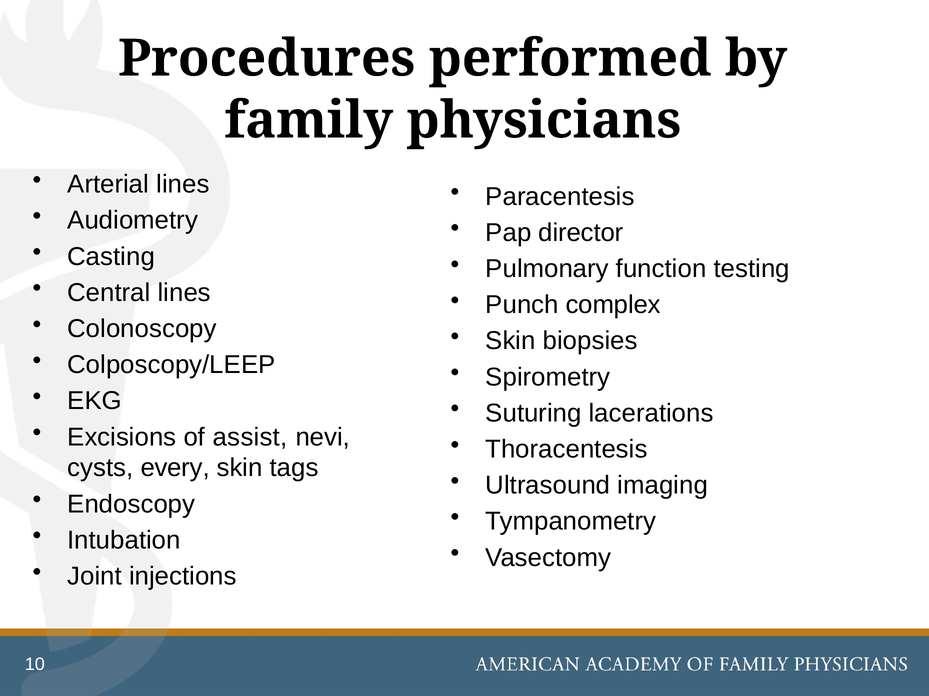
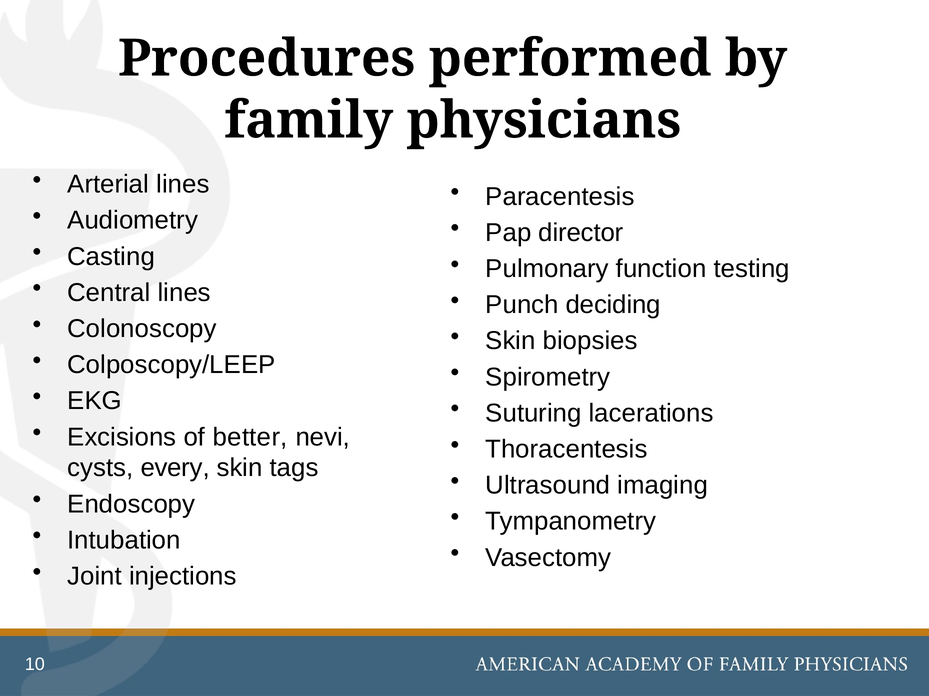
complex: complex -> deciding (613, 305)
assist: assist -> better (250, 437)
